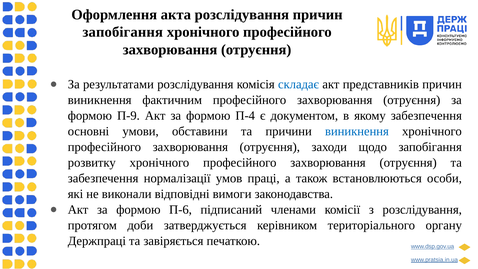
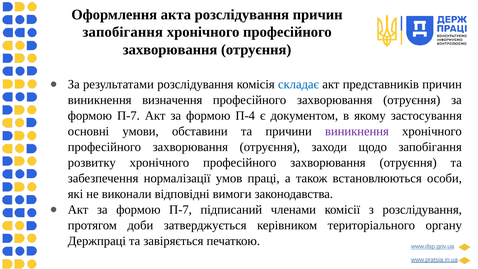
фактичним: фактичним -> визначення (172, 100)
П-9: П-9 -> П-7 (128, 116)
якому забезпечення: забезпечення -> застосування (426, 116)
виникнення colour: blue -> purple (357, 131)
Акт за формою П-6: П-6 -> П-7 (181, 210)
